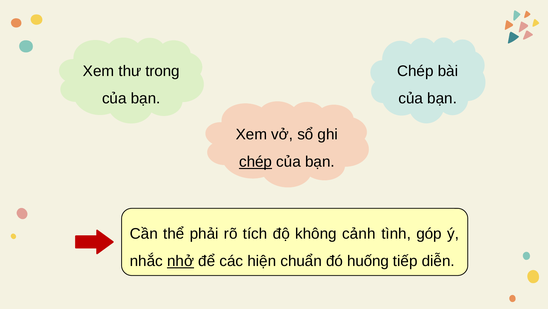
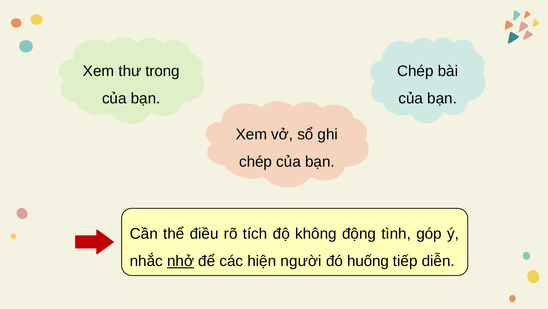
chép underline: present -> none (256, 161)
phải: phải -> điều (204, 233)
cảnh: cảnh -> động (359, 233)
chuẩn: chuẩn -> người (301, 261)
